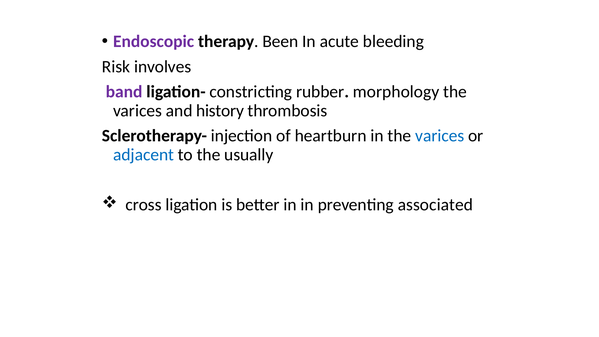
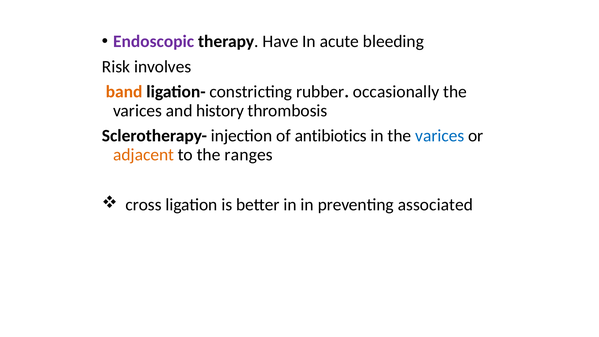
Been: Been -> Have (280, 42)
band colour: purple -> orange (124, 92)
morphology: morphology -> occasionally (396, 92)
heartburn: heartburn -> antibiotics (331, 136)
adjacent colour: blue -> orange (144, 155)
usually: usually -> ranges (249, 155)
